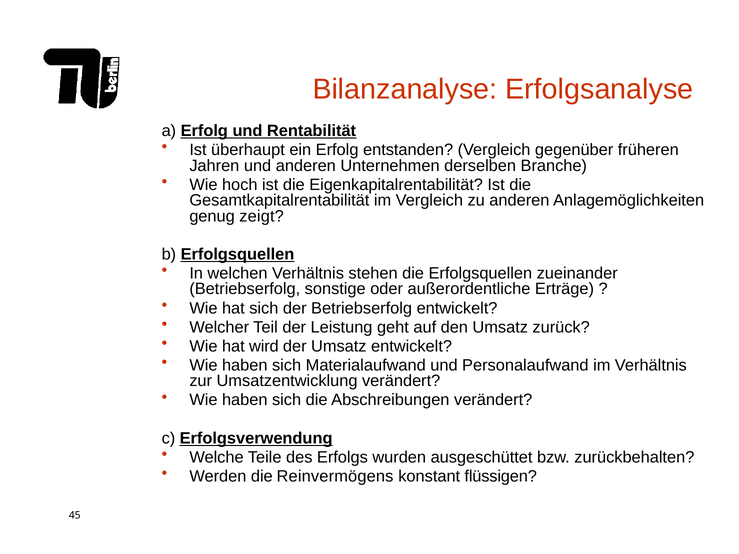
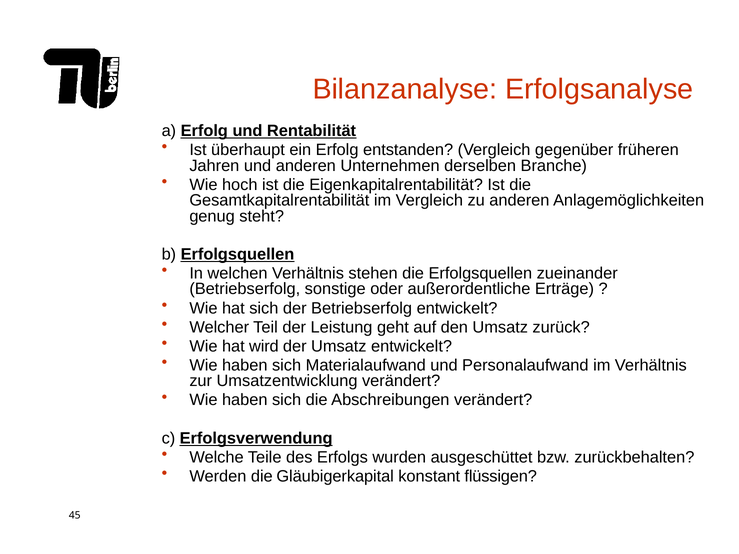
zeigt: zeigt -> steht (262, 216)
Reinvermögens: Reinvermögens -> Gläubigerkapital (335, 476)
